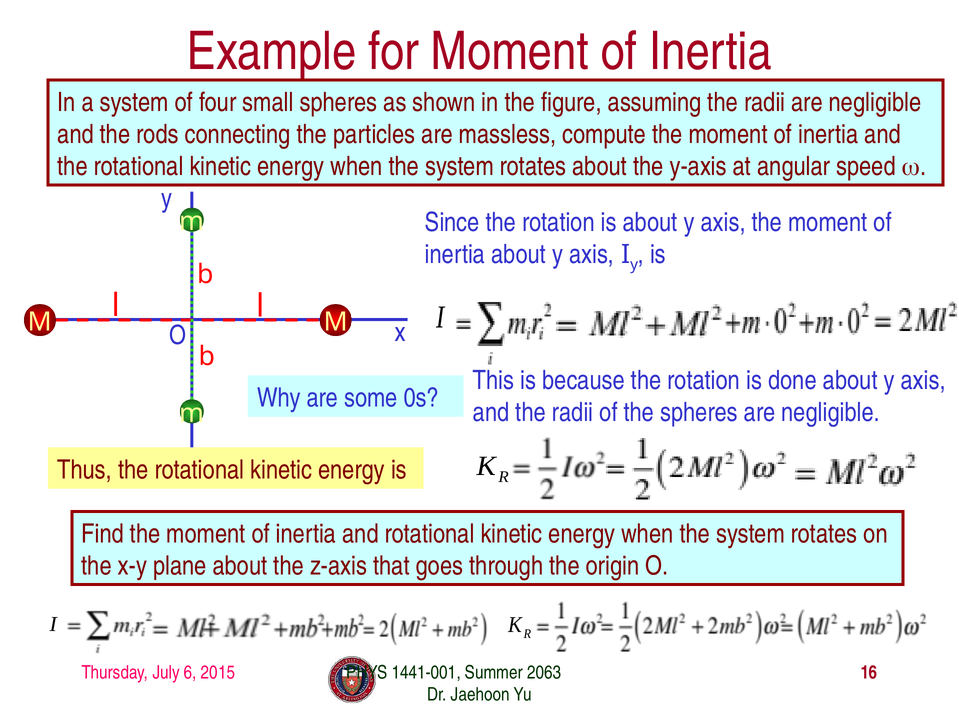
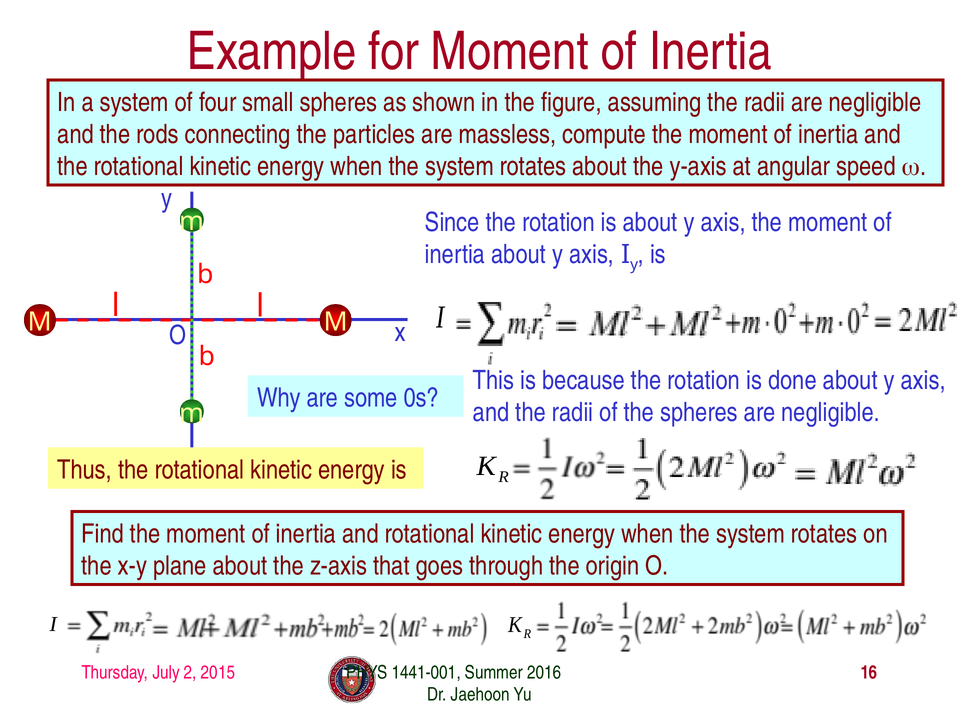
6: 6 -> 2 (190, 673)
2063: 2063 -> 2016 (544, 673)
